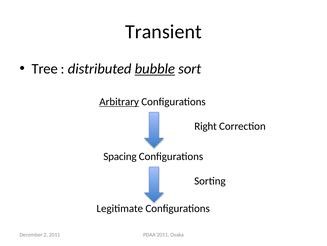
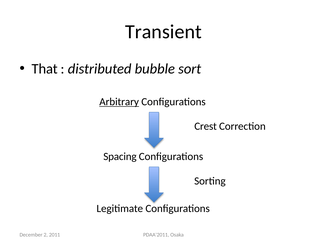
Tree: Tree -> That (45, 69)
bubble underline: present -> none (155, 69)
Right: Right -> Crest (206, 126)
